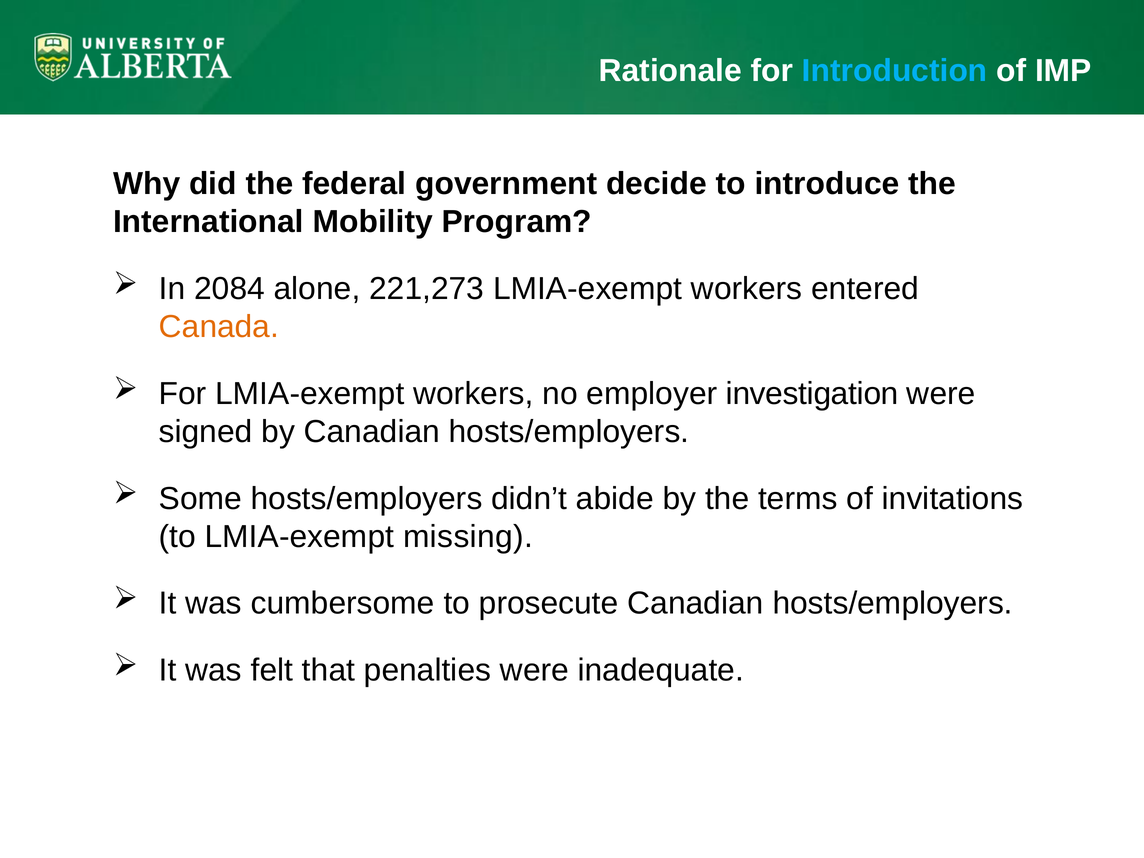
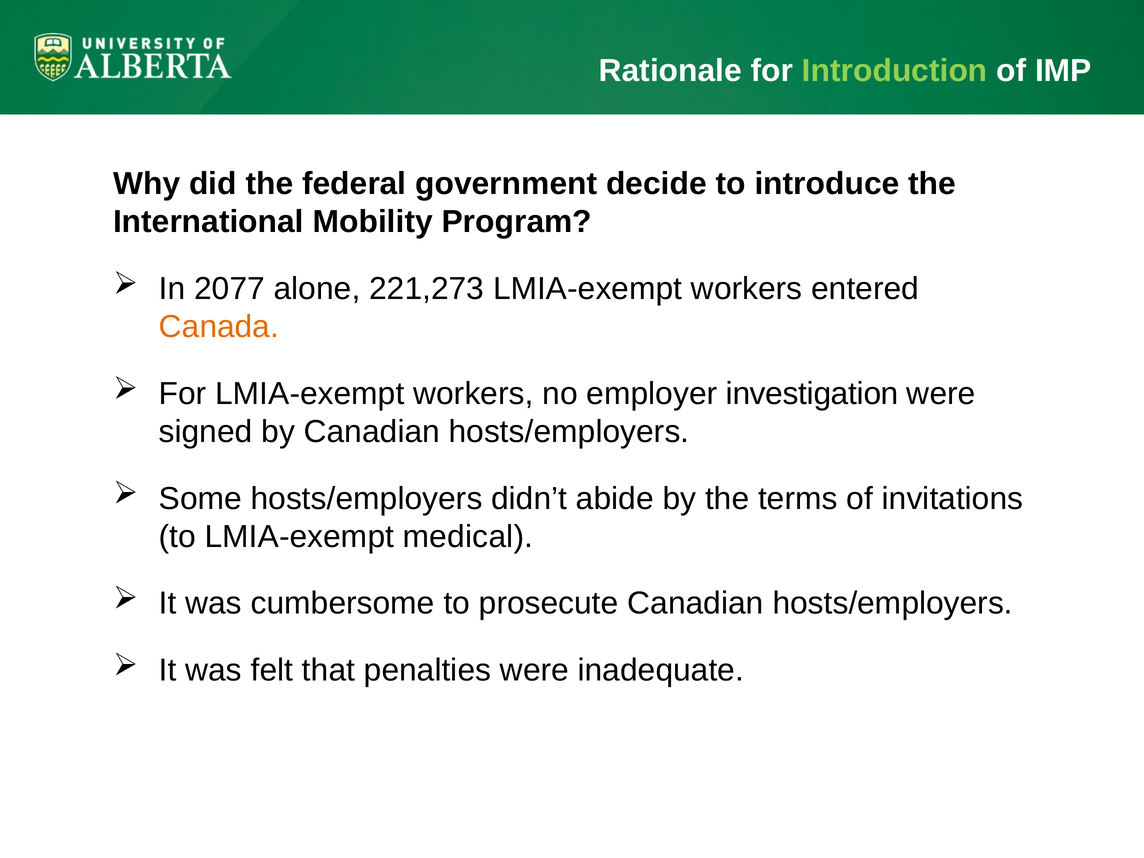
Introduction colour: light blue -> light green (895, 71)
2084: 2084 -> 2077 (230, 289)
missing: missing -> medical (468, 537)
